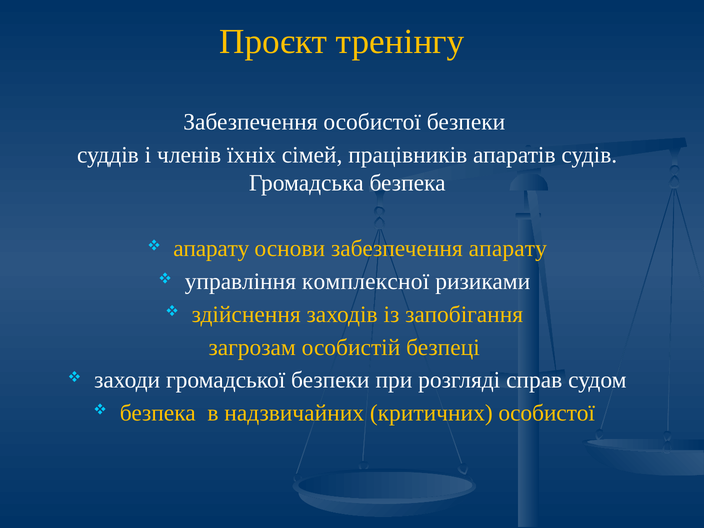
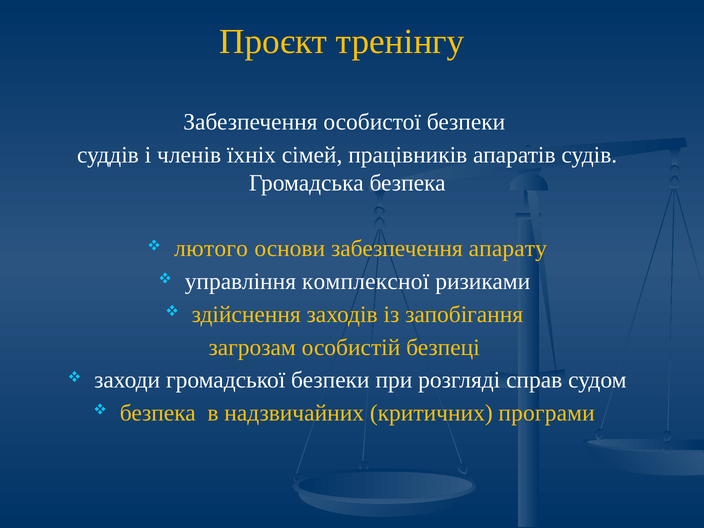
апарату: апарату -> лютого (211, 249)
критичних особистої: особистої -> програми (547, 413)
